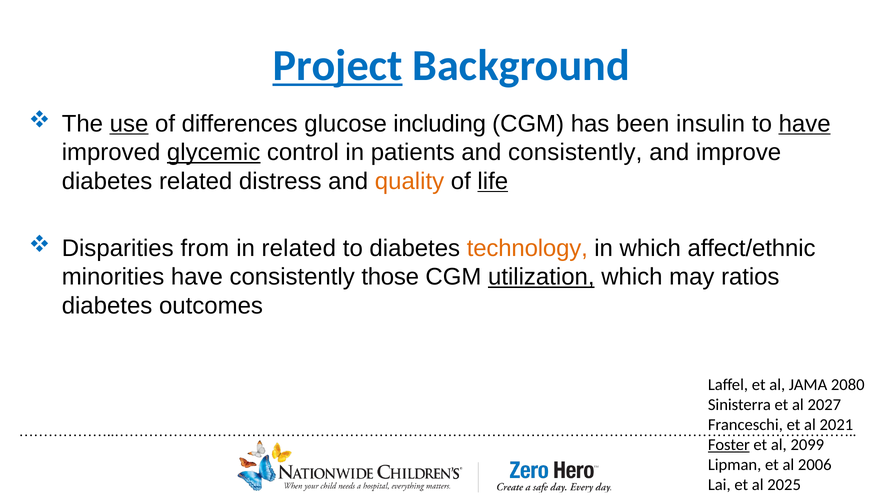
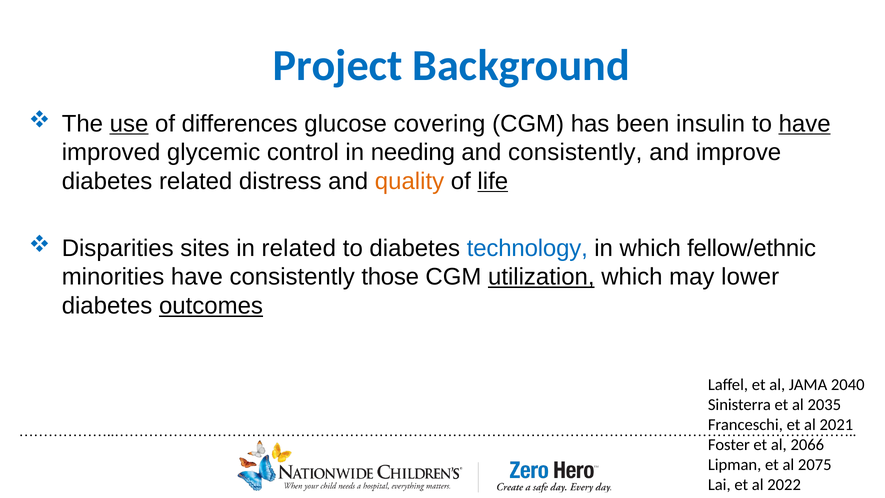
Project underline: present -> none (338, 66)
including: including -> covering (439, 124)
glycemic underline: present -> none (214, 152)
patients: patients -> needing (413, 152)
from: from -> sites (205, 248)
technology colour: orange -> blue (527, 248)
affect/ethnic: affect/ethnic -> fellow/ethnic (752, 248)
ratios: ratios -> lower (750, 277)
outcomes underline: none -> present (211, 306)
2080: 2080 -> 2040 (848, 385)
2027: 2027 -> 2035 (824, 405)
Foster underline: present -> none (729, 445)
2099: 2099 -> 2066 (807, 445)
2006: 2006 -> 2075 (815, 464)
2025: 2025 -> 2022 (784, 484)
